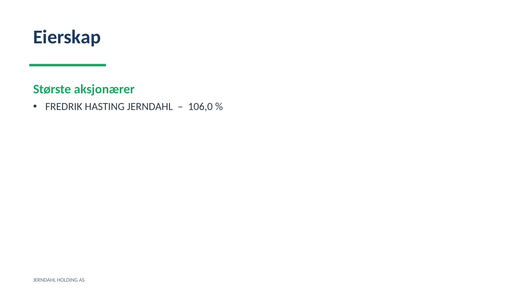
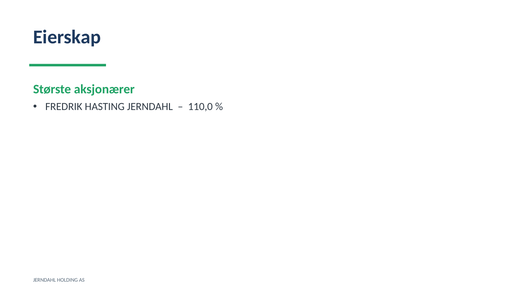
106,0: 106,0 -> 110,0 (200, 107)
